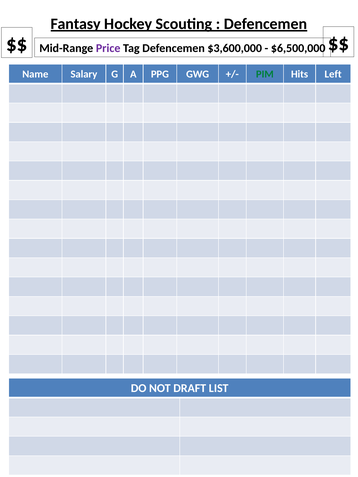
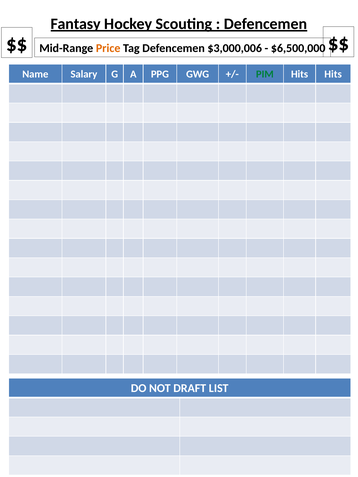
Price colour: purple -> orange (108, 48)
$3,600,000: $3,600,000 -> $3,000,006 (235, 48)
Hits Left: Left -> Hits (333, 74)
